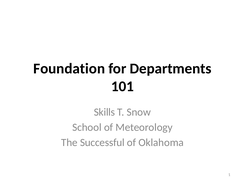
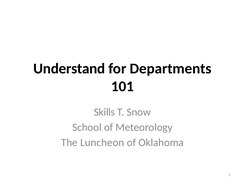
Foundation: Foundation -> Understand (69, 69)
Successful: Successful -> Luncheon (102, 143)
